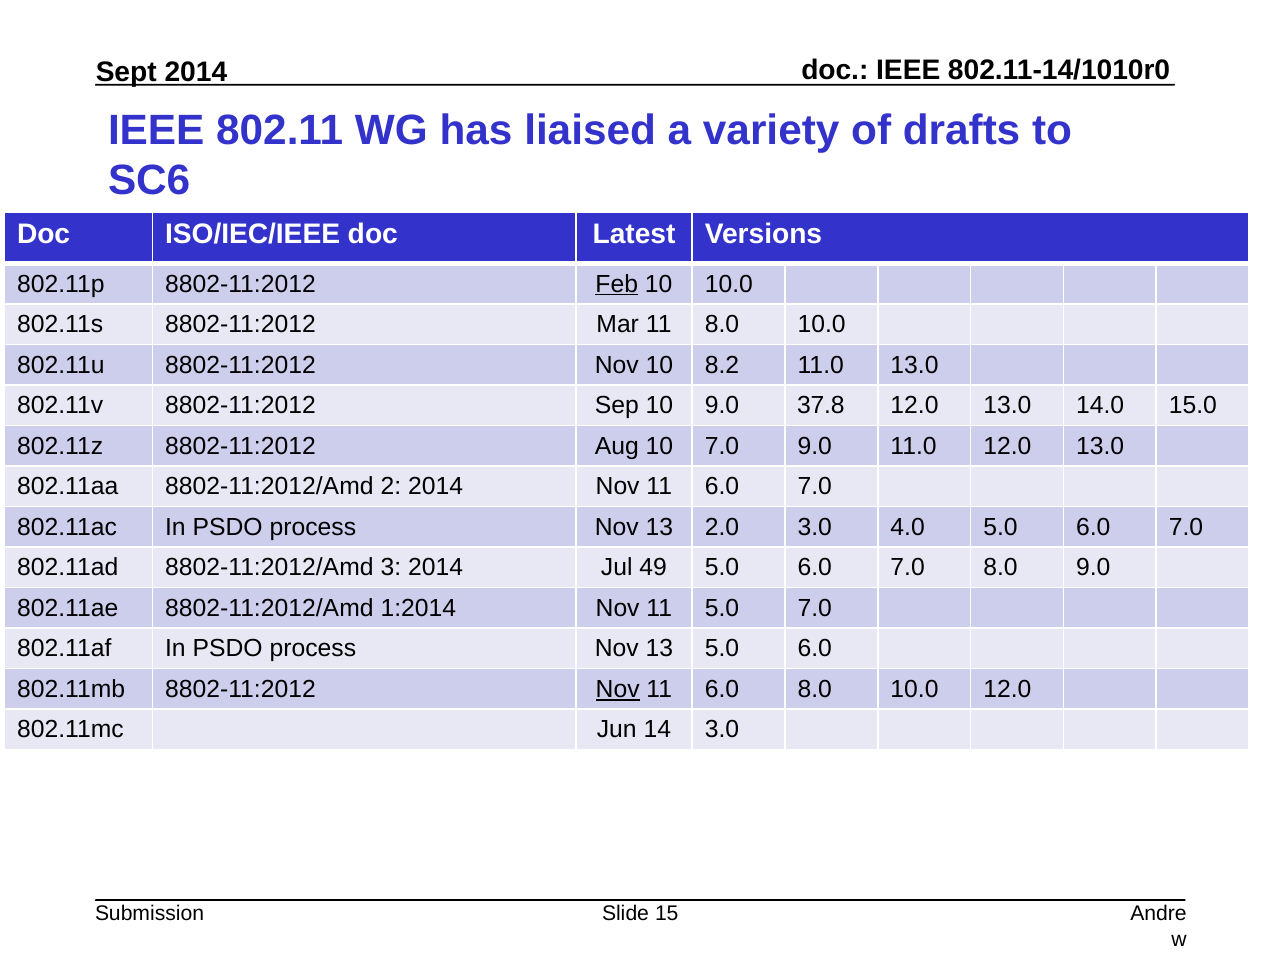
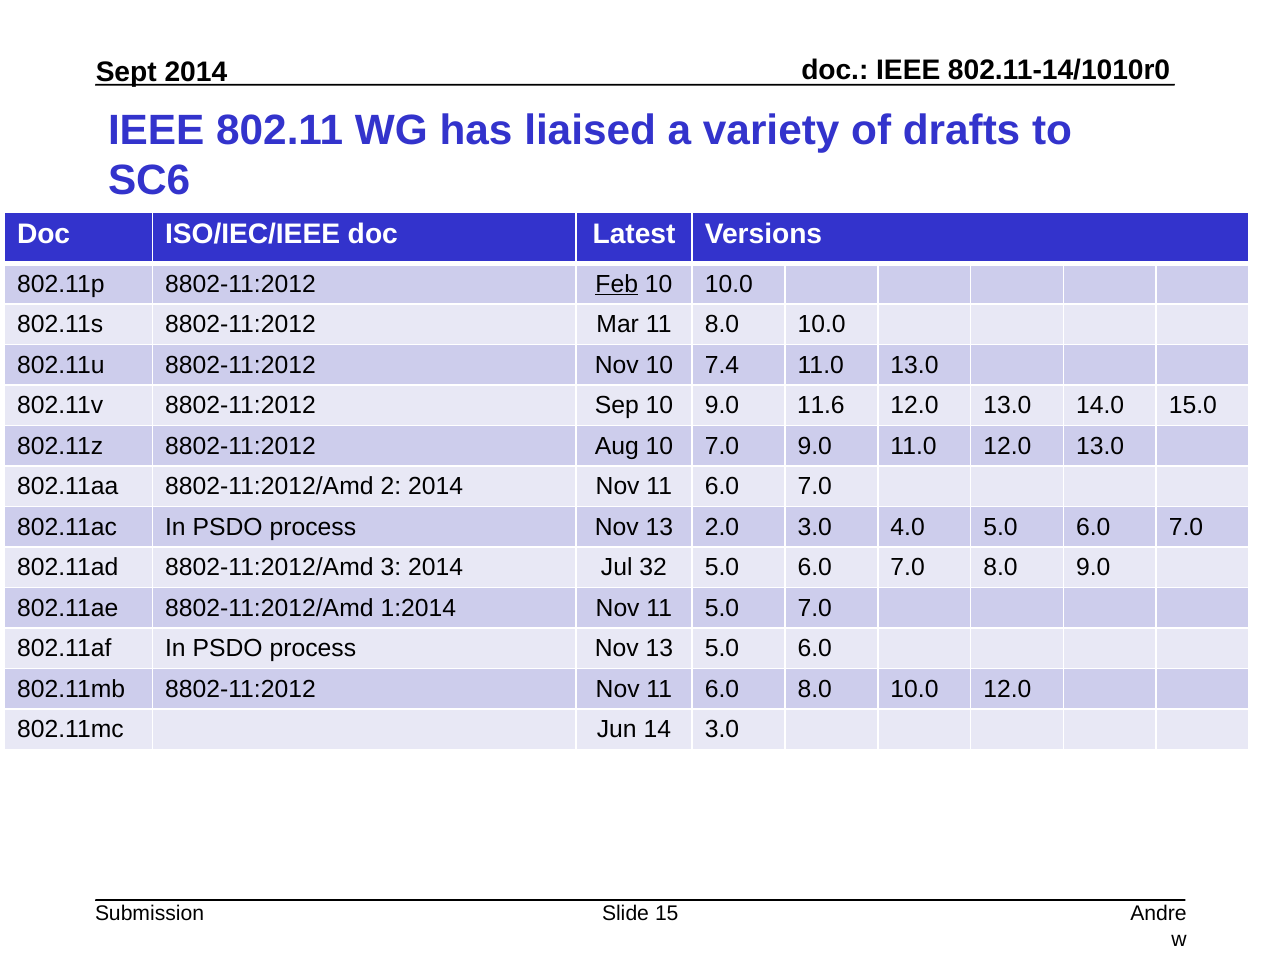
8.2: 8.2 -> 7.4 (722, 365)
37.8: 37.8 -> 11.6 (821, 405)
49: 49 -> 32 (653, 567)
Nov underline: present -> none (618, 689)
